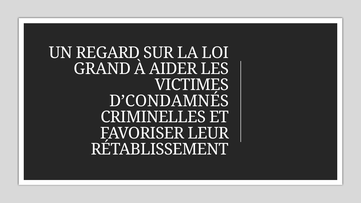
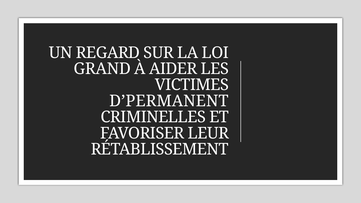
D’CONDAMNÉS: D’CONDAMNÉS -> D’PERMANENT (169, 101)
